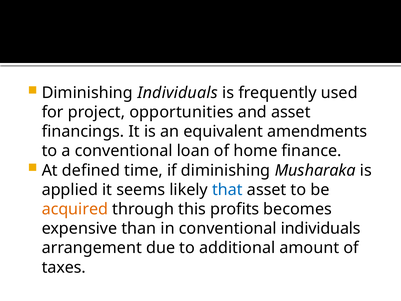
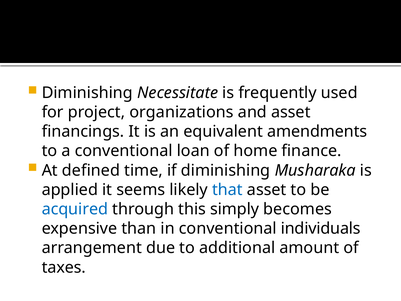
Diminishing Individuals: Individuals -> Necessitate (178, 93)
opportunities: opportunities -> organizations (182, 112)
acquired colour: orange -> blue (75, 209)
profits: profits -> simply (235, 209)
